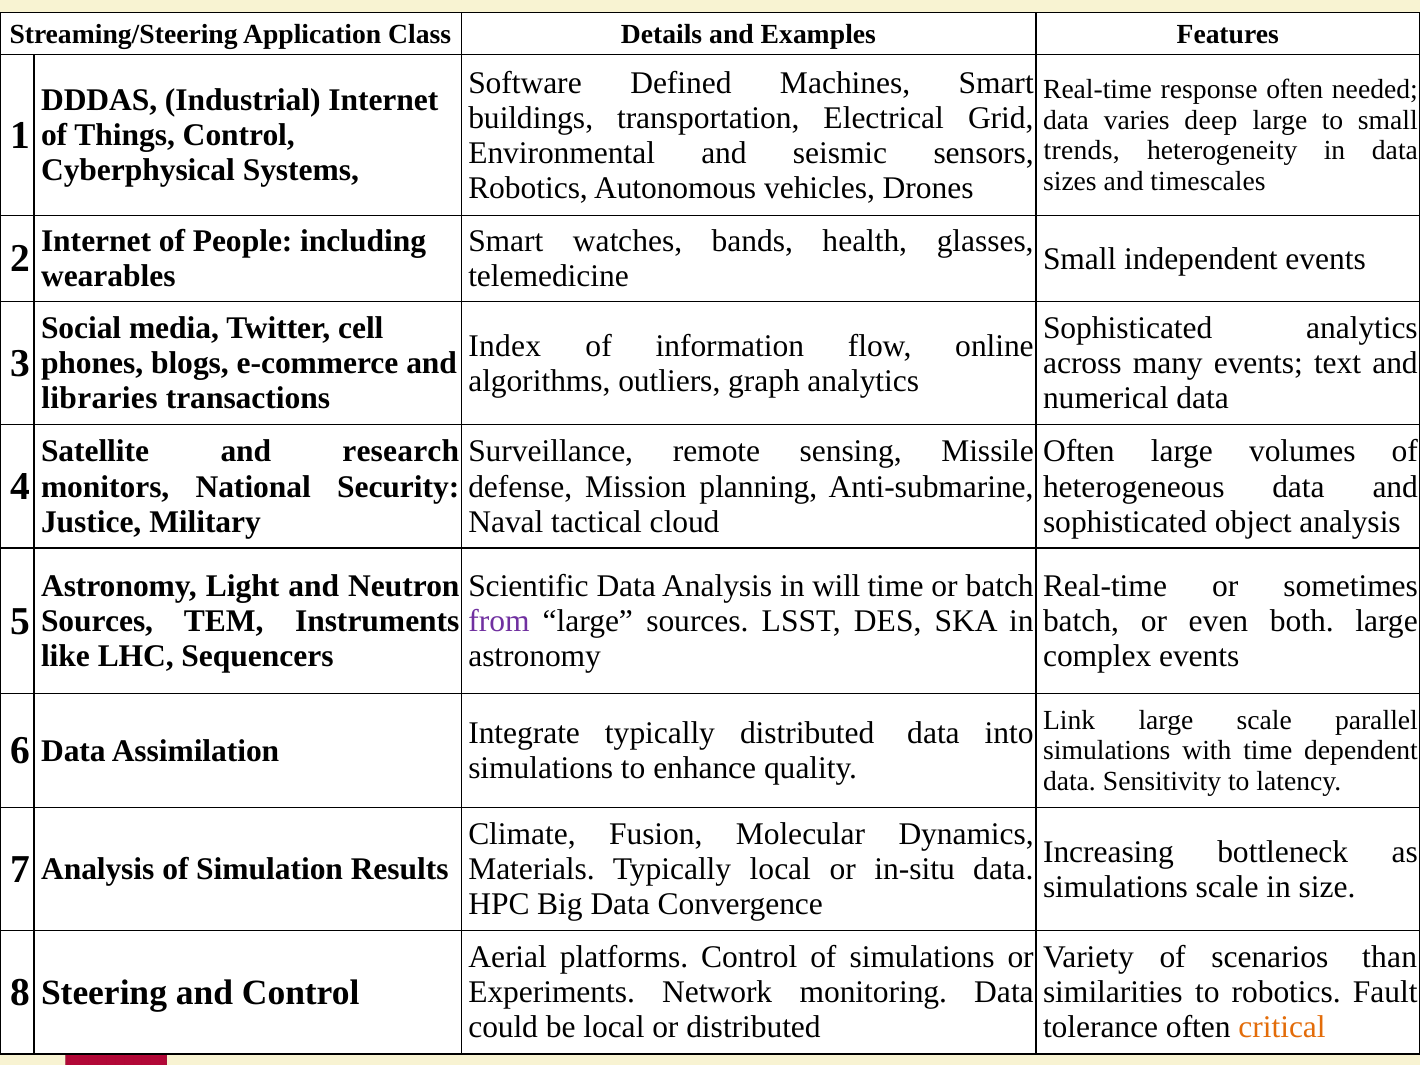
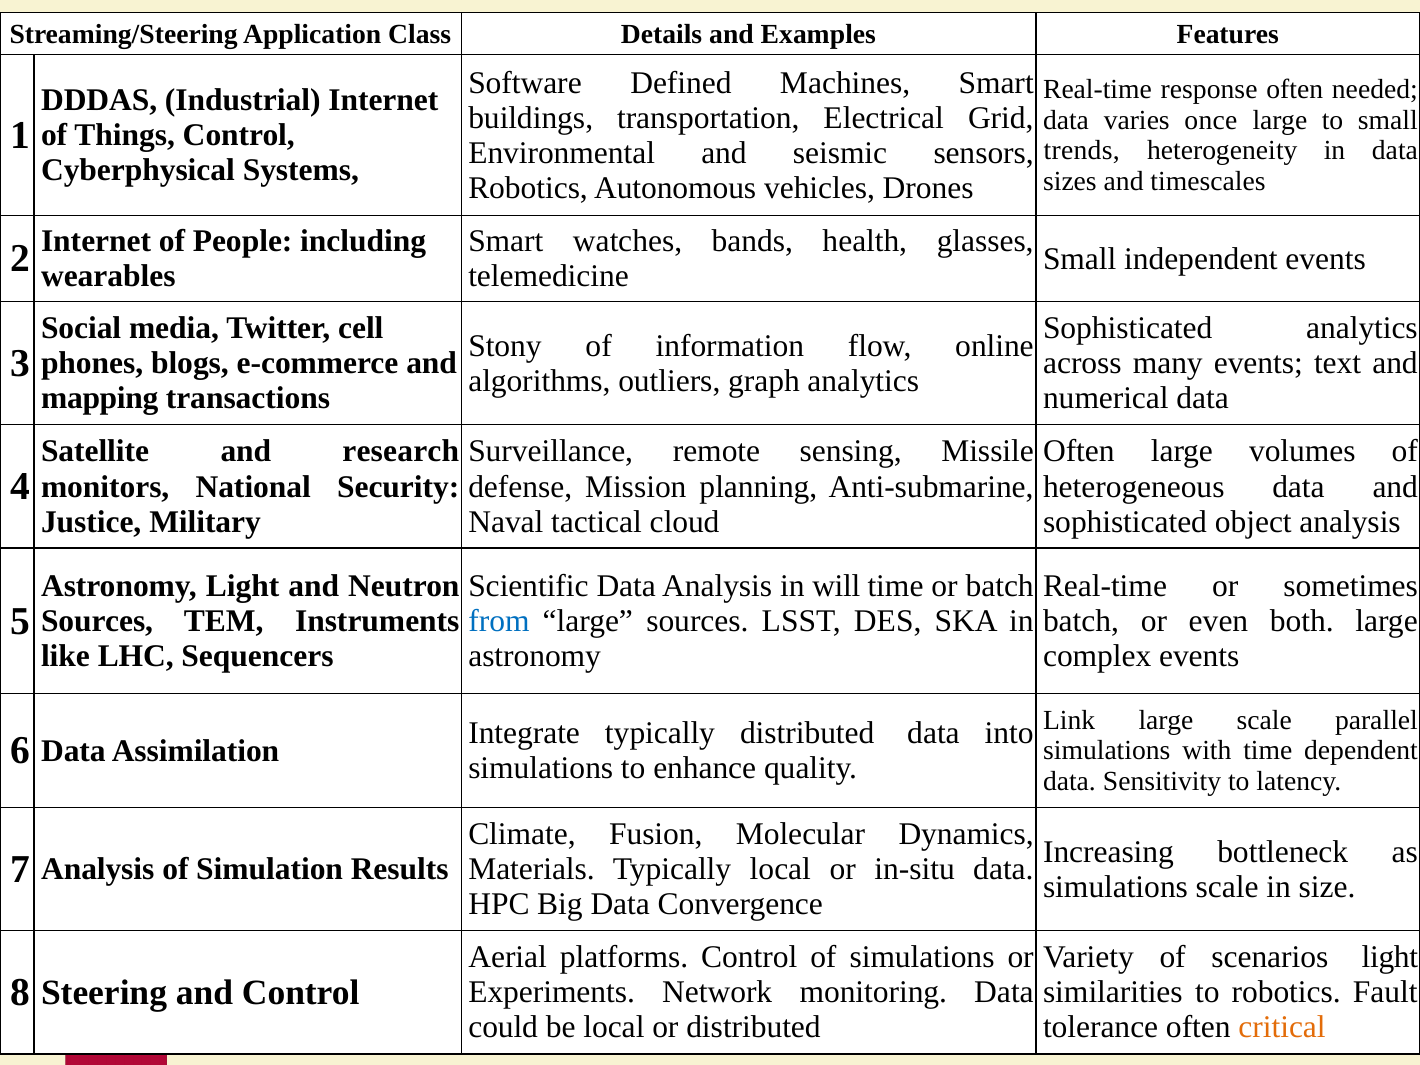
deep: deep -> once (1211, 120)
Index: Index -> Stony (505, 346)
libraries: libraries -> mapping (100, 398)
from colour: purple -> blue (499, 621)
scenarios than: than -> light (1390, 957)
